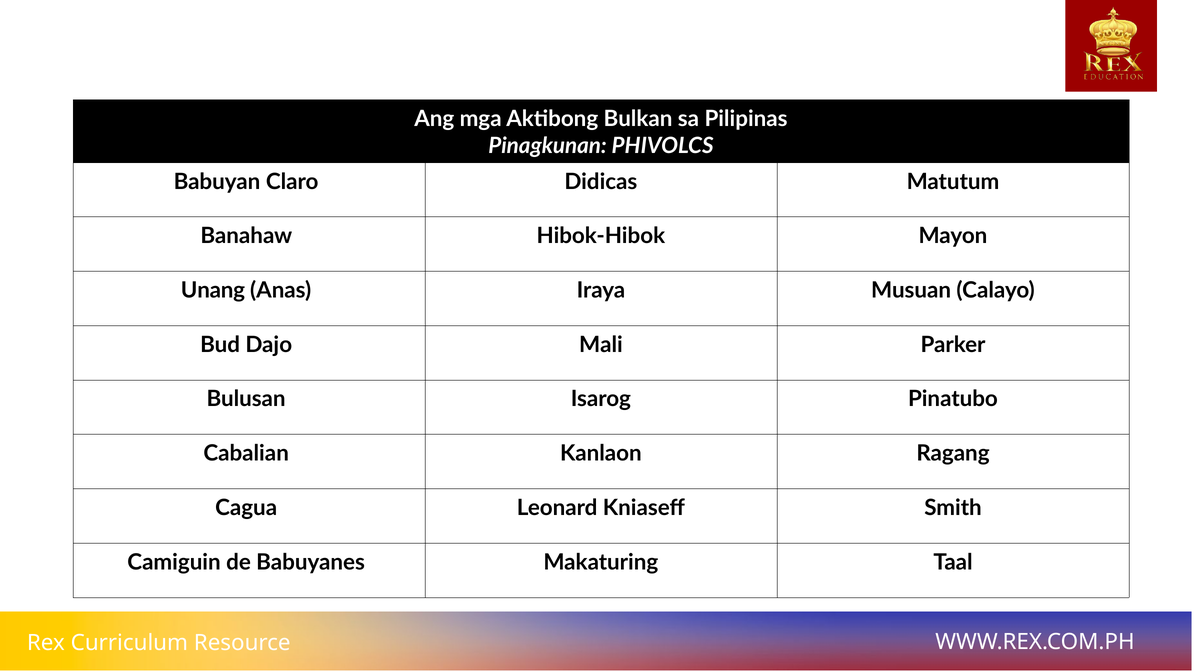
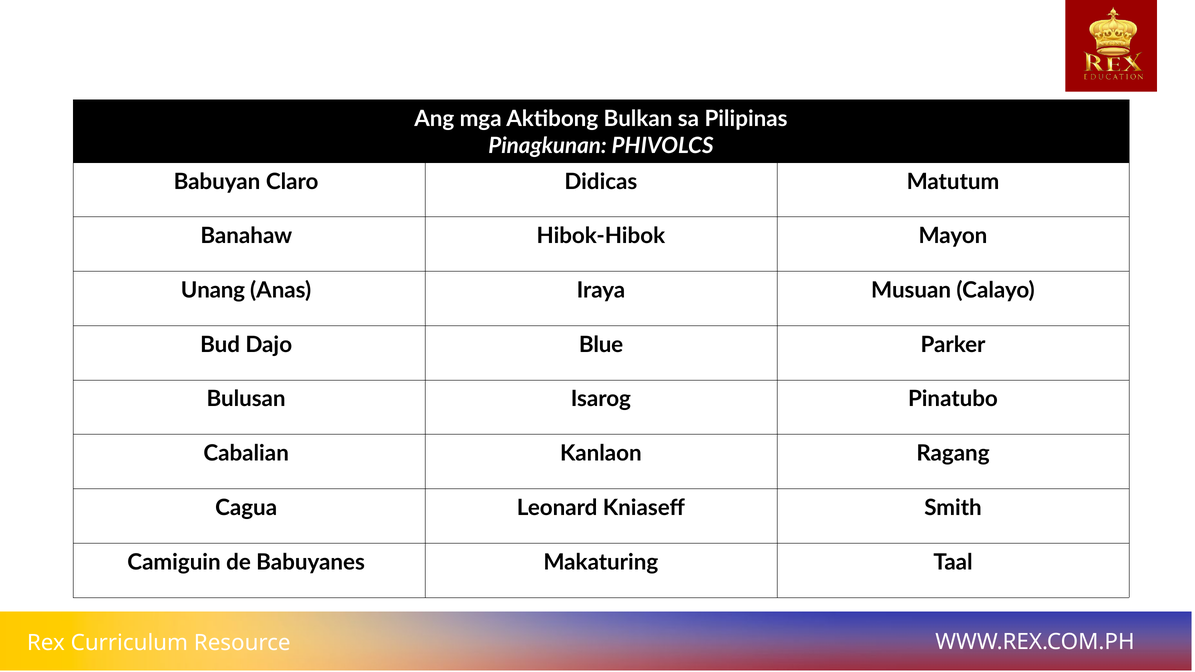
Mali: Mali -> Blue (601, 345)
